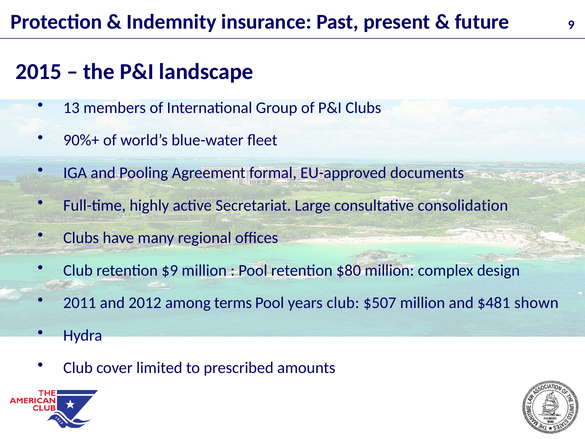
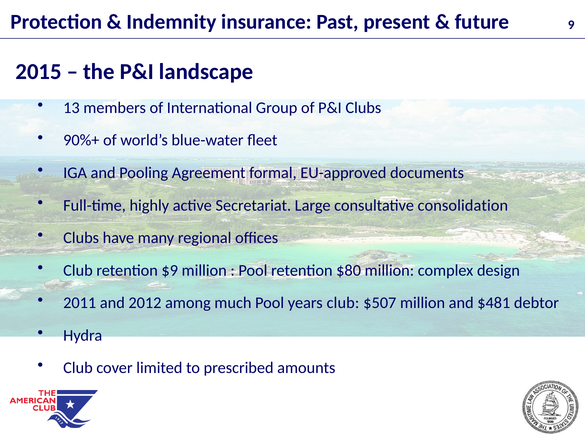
terms: terms -> much (233, 303)
shown: shown -> debtor (536, 303)
